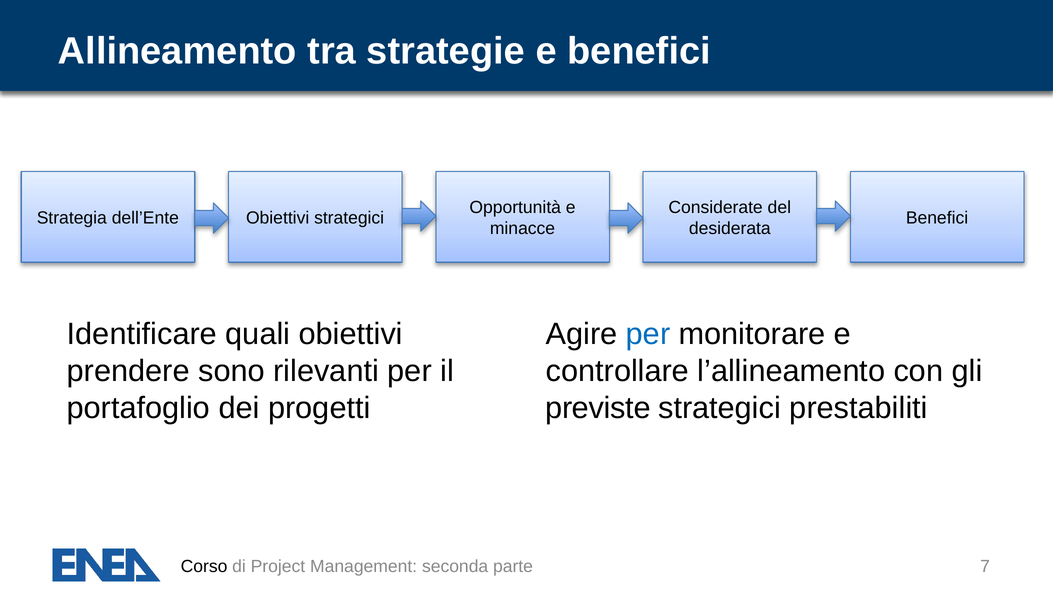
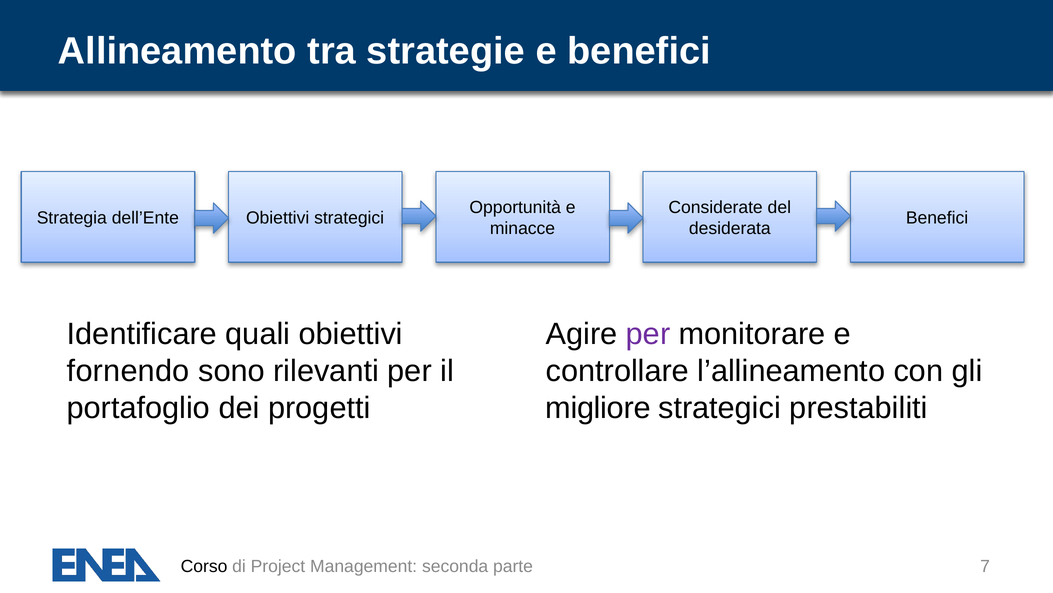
per colour: blue -> purple (648, 334)
prendere: prendere -> fornendo (128, 371)
previste: previste -> migliore (598, 408)
